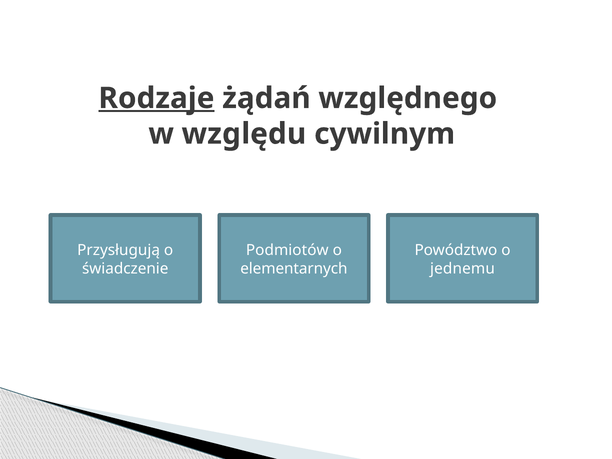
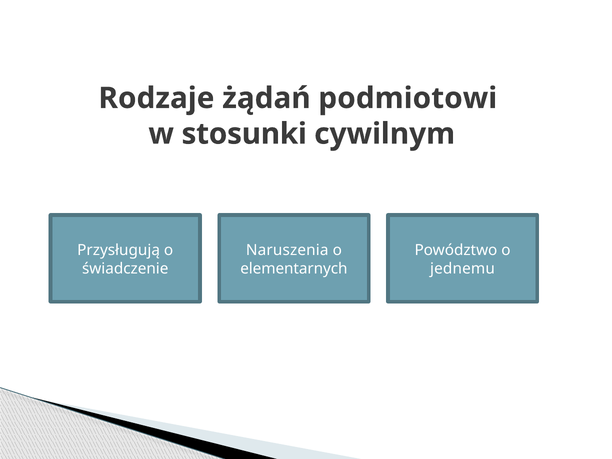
Rodzaje underline: present -> none (156, 98)
względnego: względnego -> podmiotowi (408, 98)
względu: względu -> stosunki (244, 134)
Podmiotów: Podmiotów -> Naruszenia (287, 250)
